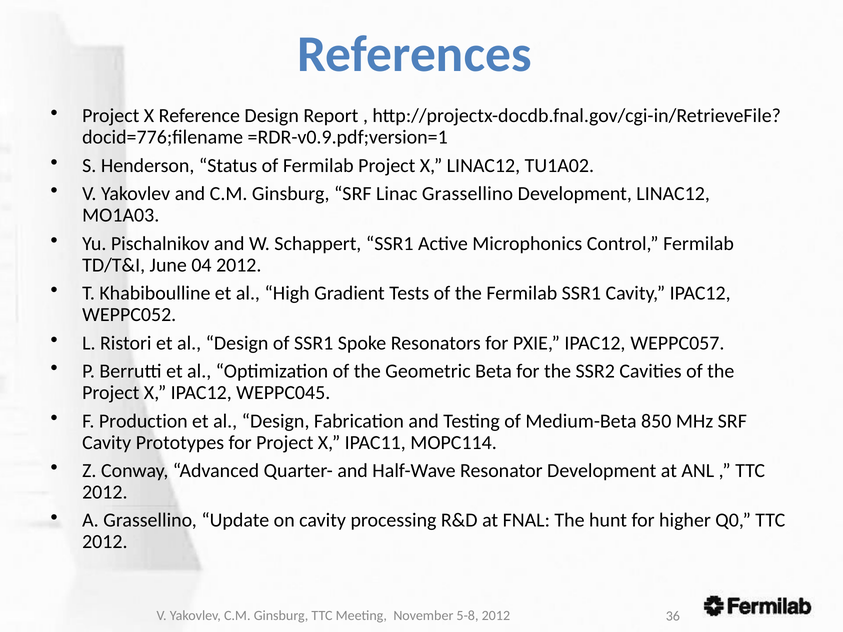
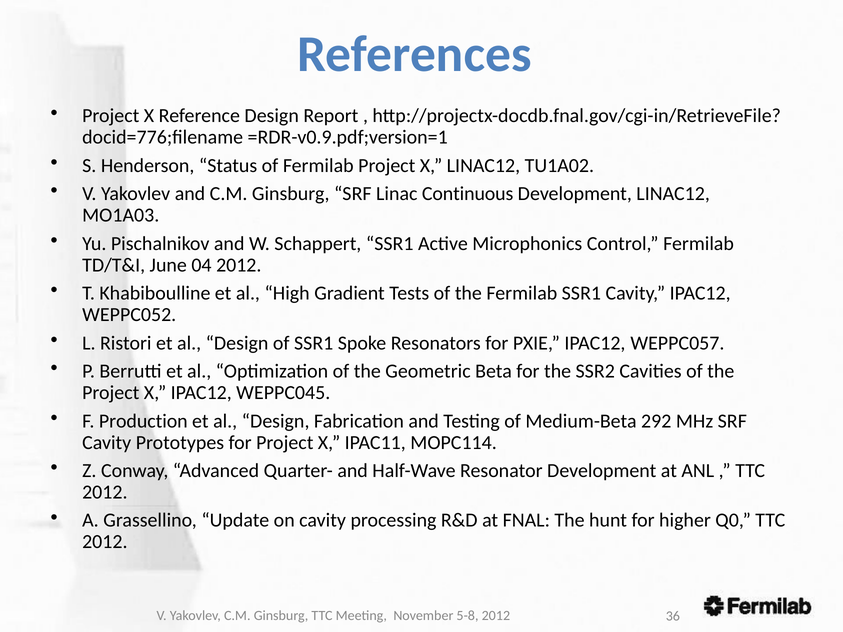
Linac Grassellino: Grassellino -> Continuous (468, 194)
850: 850 -> 292 (656, 421)
